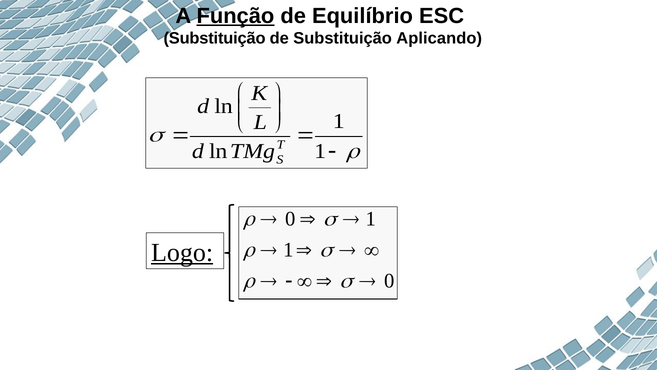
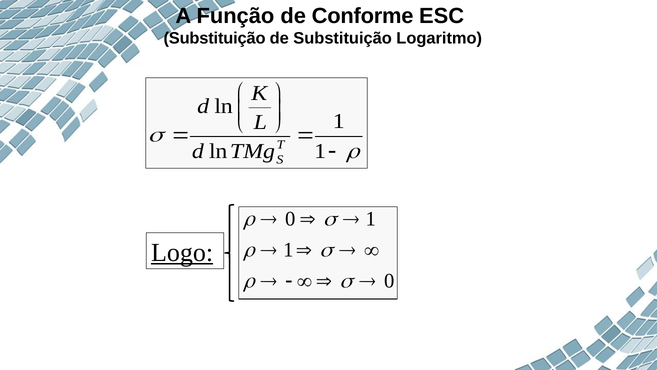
Função underline: present -> none (235, 16)
Equilíbrio: Equilíbrio -> Conforme (363, 16)
Aplicando: Aplicando -> Logaritmo (439, 38)
